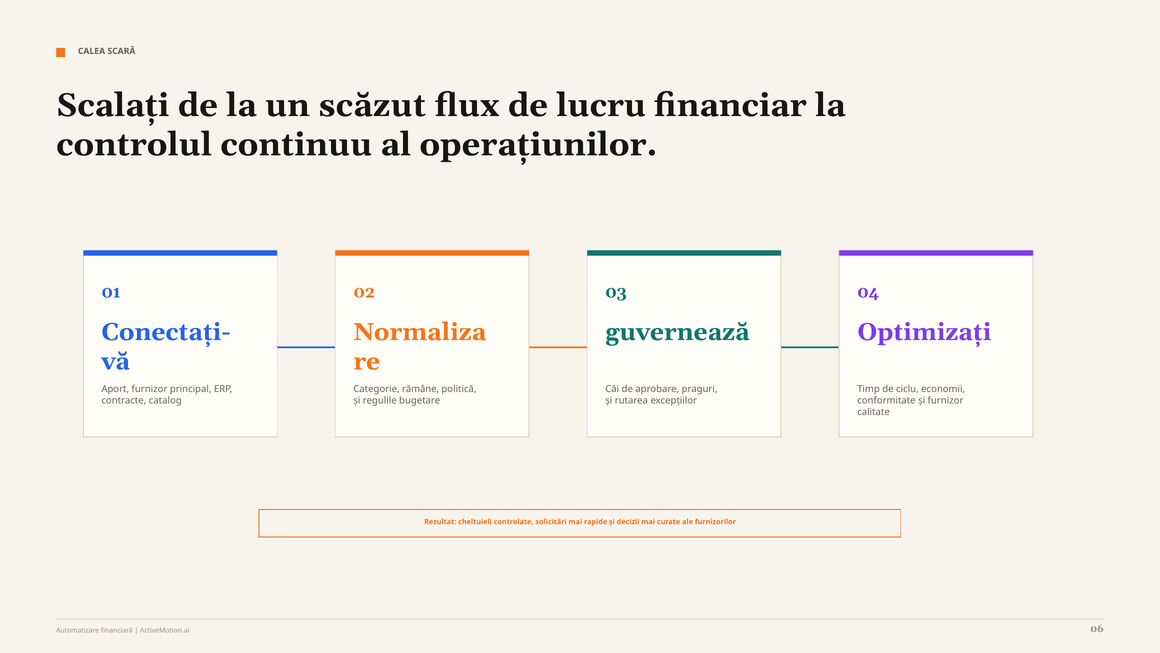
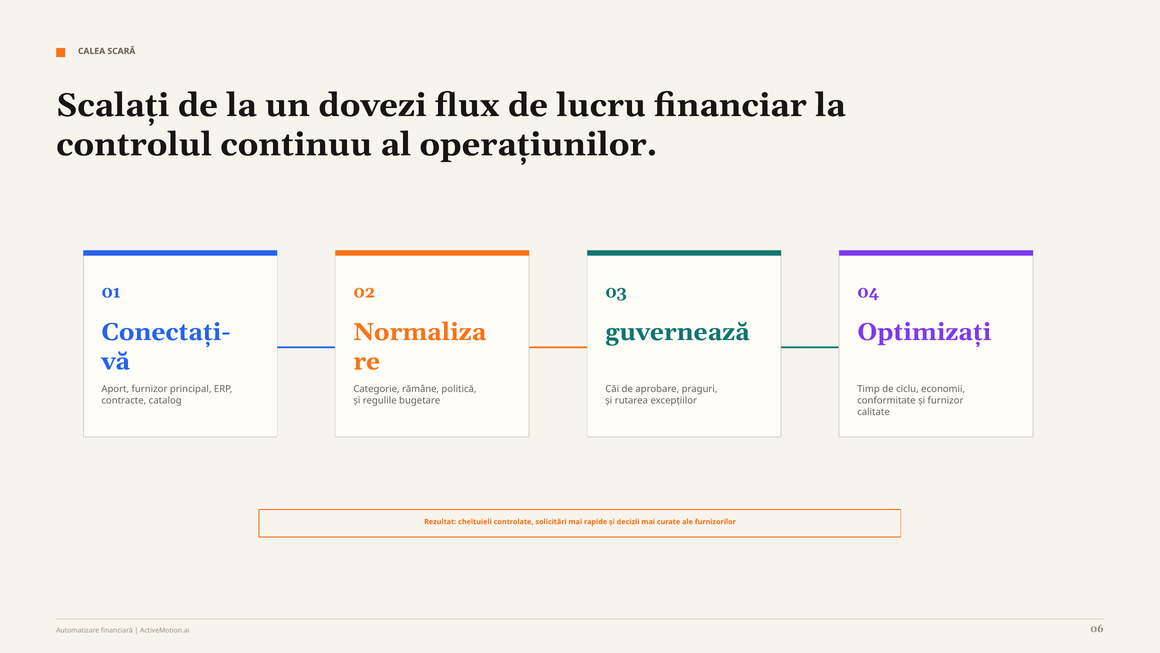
scăzut: scăzut -> dovezi (372, 105)
